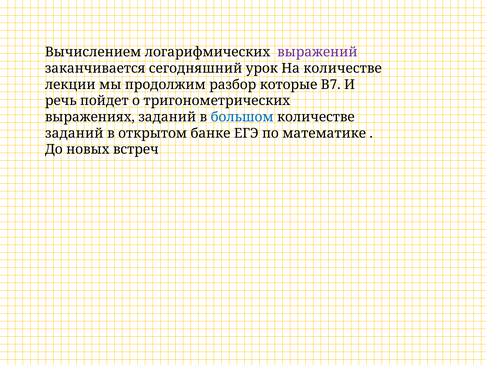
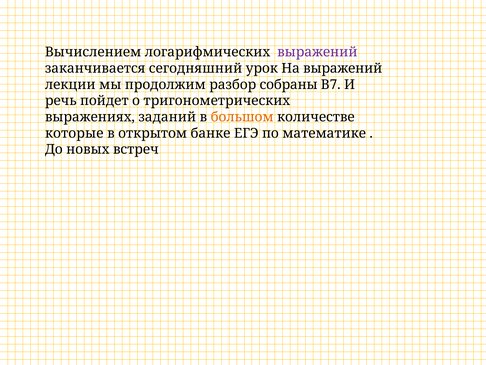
На количестве: количестве -> выражений (343, 68)
которые: которые -> собраны (289, 84)
большом colour: blue -> orange (242, 117)
заданий: заданий -> которые (74, 133)
